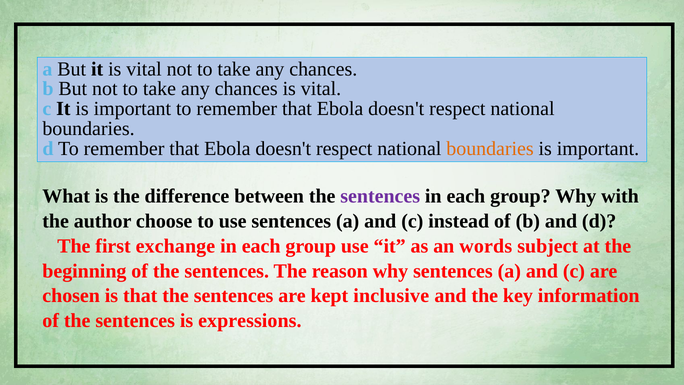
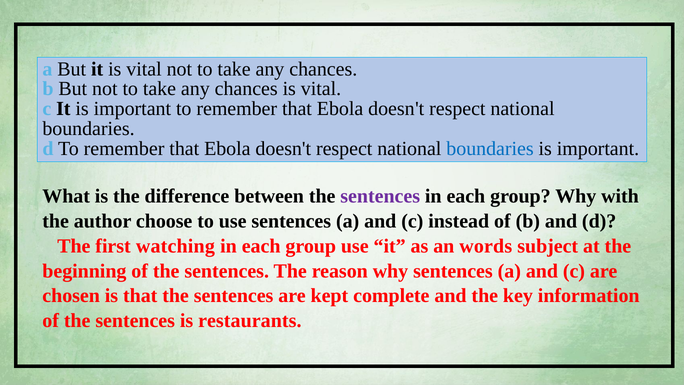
boundaries colour: orange -> blue (490, 149)
exchange: exchange -> watching (175, 246)
inclusive: inclusive -> complete (391, 296)
expressions: expressions -> restaurants (250, 321)
